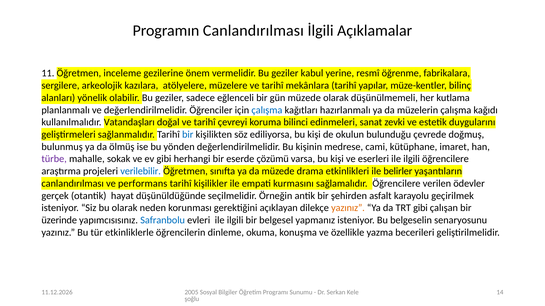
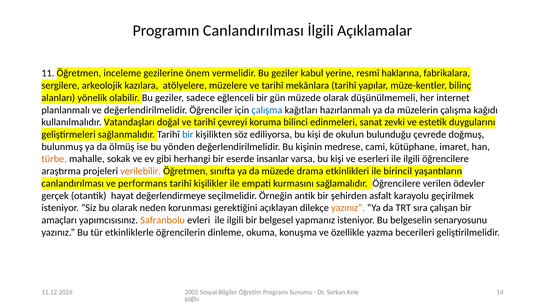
öğrenme: öğrenme -> haklarına (402, 73)
kutlama: kutlama -> internet (453, 98)
türbe colour: purple -> orange (54, 159)
çözümü: çözümü -> insanlar (273, 159)
verilebilir colour: blue -> orange (141, 171)
belirler: belirler -> birincil (398, 171)
düşünüldüğünde: düşünüldüğünde -> değerlendirmeye (171, 196)
TRT gibi: gibi -> sıra (420, 208)
üzerinde: üzerinde -> amaçları (59, 221)
Safranbolu colour: blue -> orange (163, 221)
